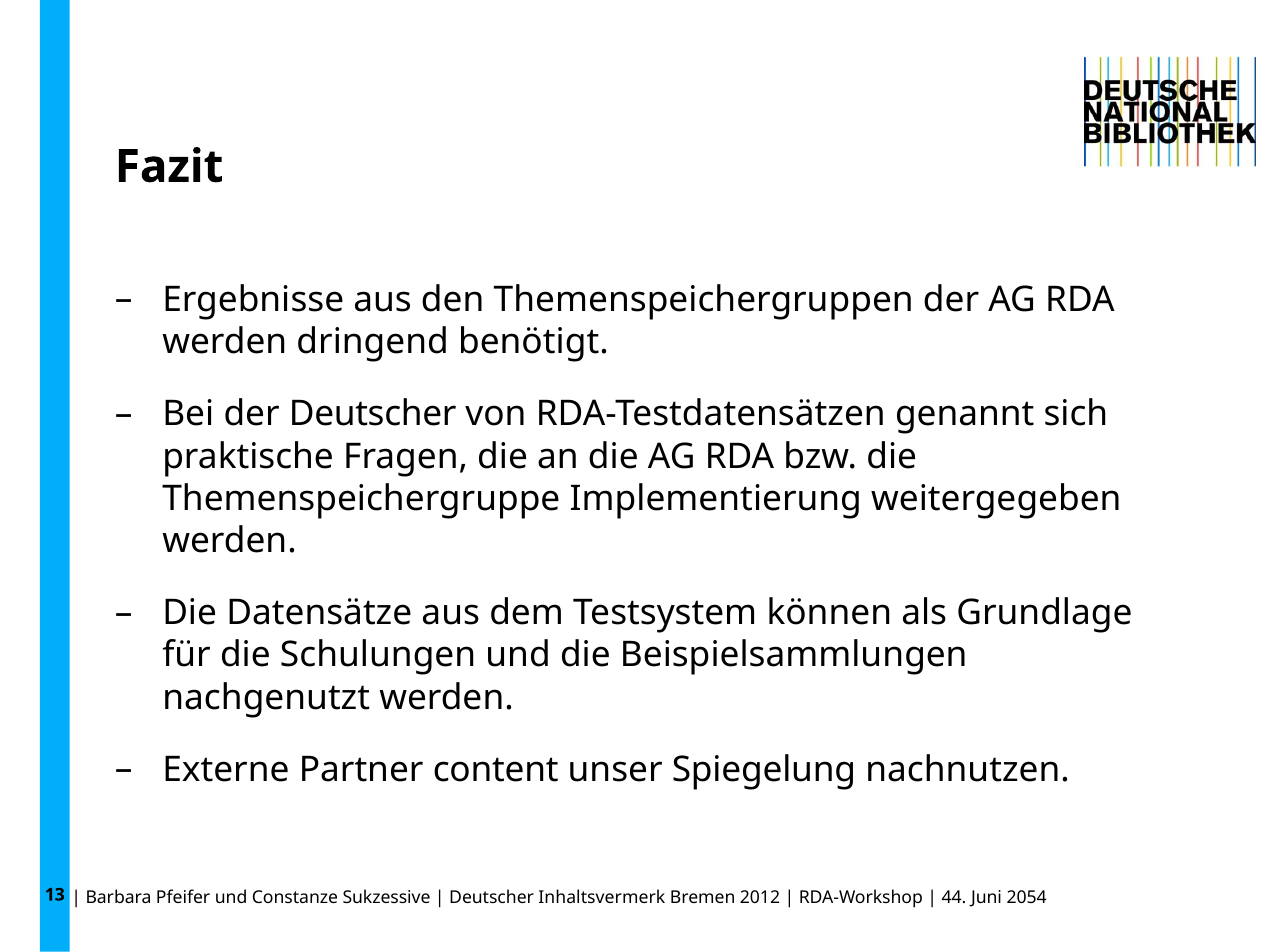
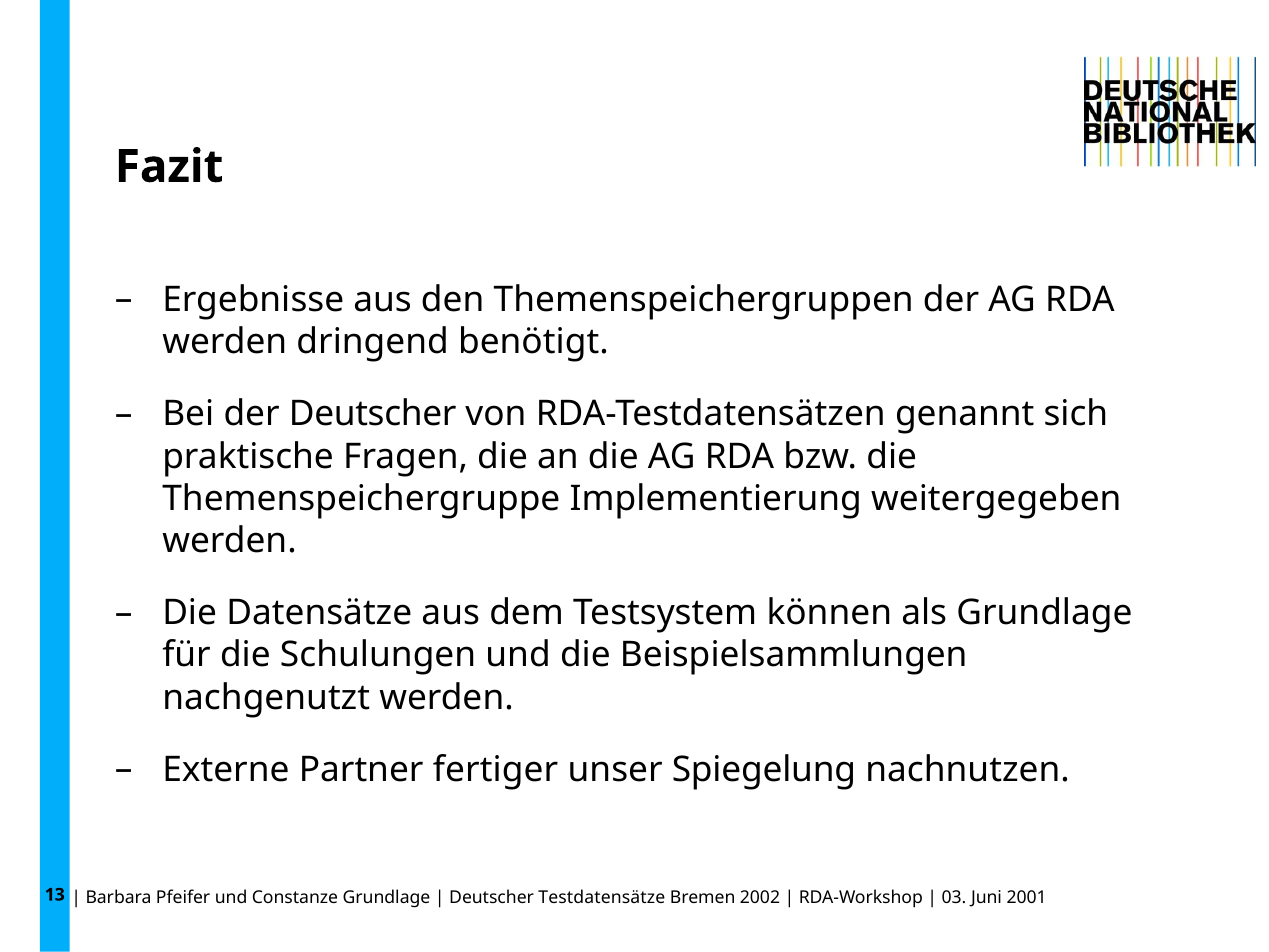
content: content -> fertiger (496, 769)
Constanze Sukzessive: Sukzessive -> Grundlage (386, 898)
Inhaltsvermerk: Inhaltsvermerk -> Testdatensätze (602, 898)
2012: 2012 -> 2002 (760, 898)
44: 44 -> 03 (954, 898)
2054: 2054 -> 2001 (1027, 898)
